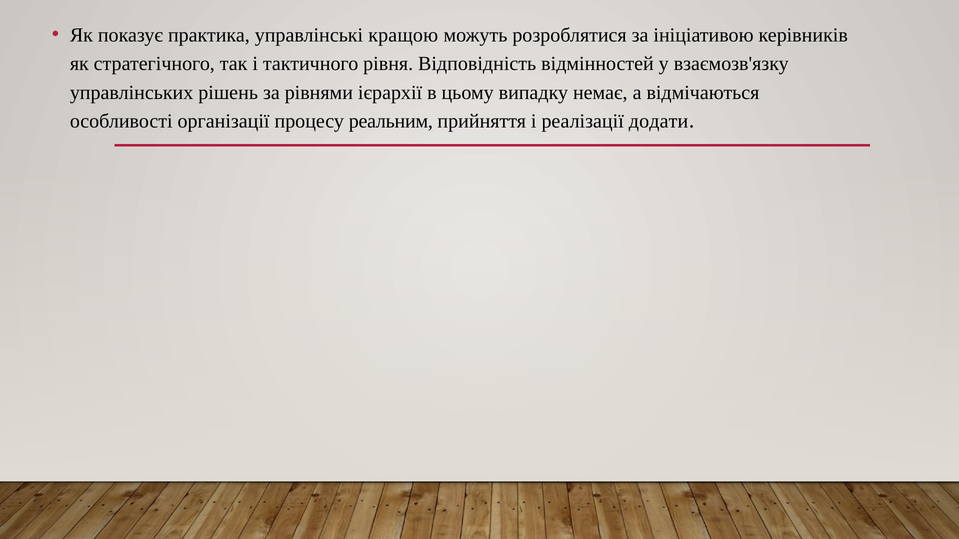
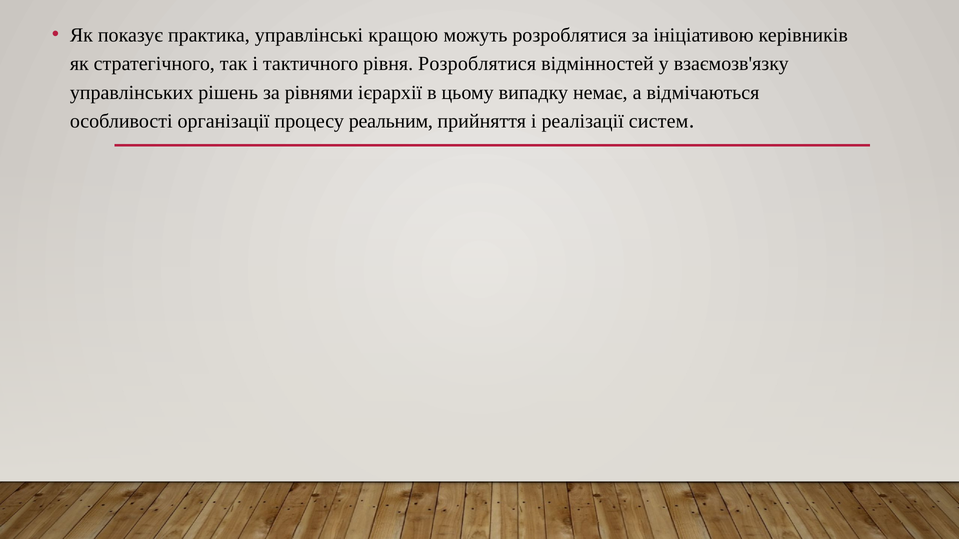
рівня Відповідність: Відповідність -> Розроблятися (477, 64)
додати: додати -> систем (659, 121)
